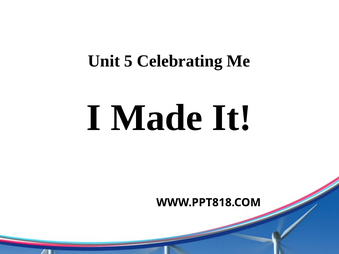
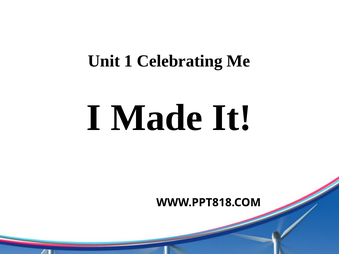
5: 5 -> 1 (128, 61)
